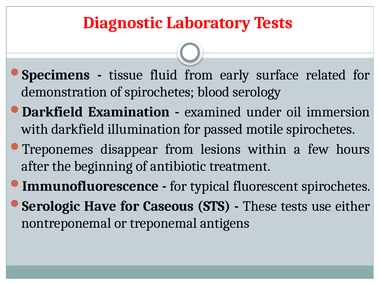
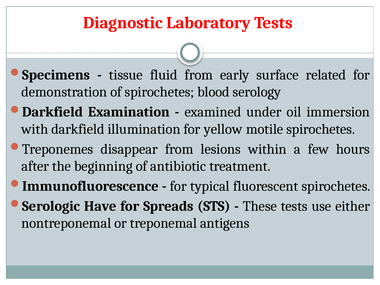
passed: passed -> yellow (223, 129)
Caseous: Caseous -> Spreads (168, 206)
